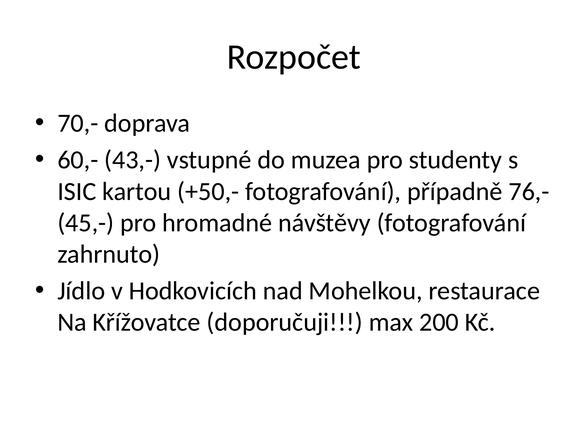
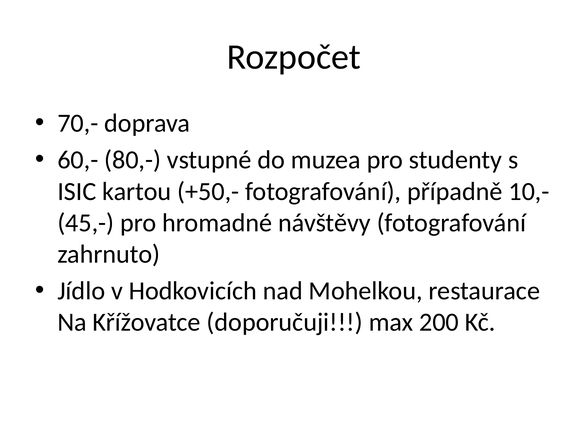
43,-: 43,- -> 80,- (133, 160)
76,-: 76,- -> 10,- (529, 191)
